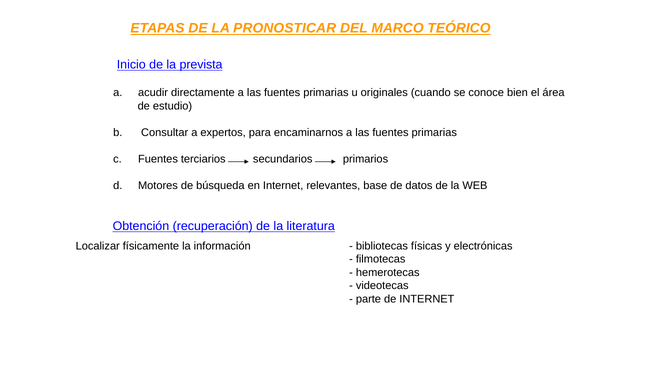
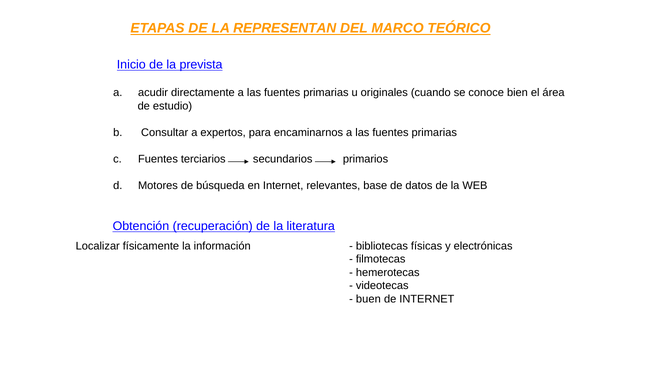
PRONOSTICAR: PRONOSTICAR -> REPRESENTAN (285, 28)
parte: parte -> buen (368, 299)
